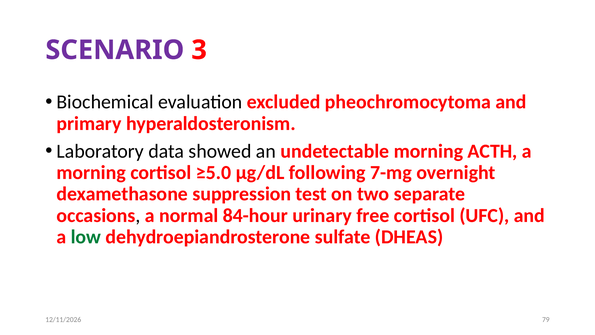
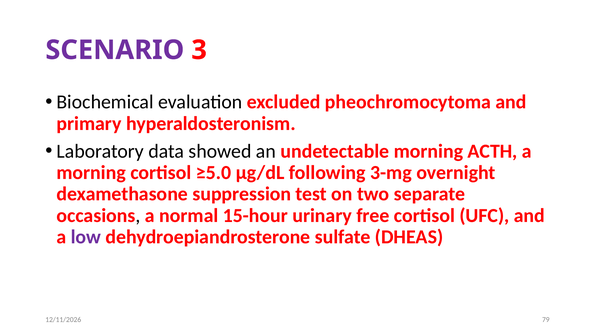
7-mg: 7-mg -> 3-mg (391, 172)
84-hour: 84-hour -> 15-hour (255, 215)
low colour: green -> purple (86, 237)
